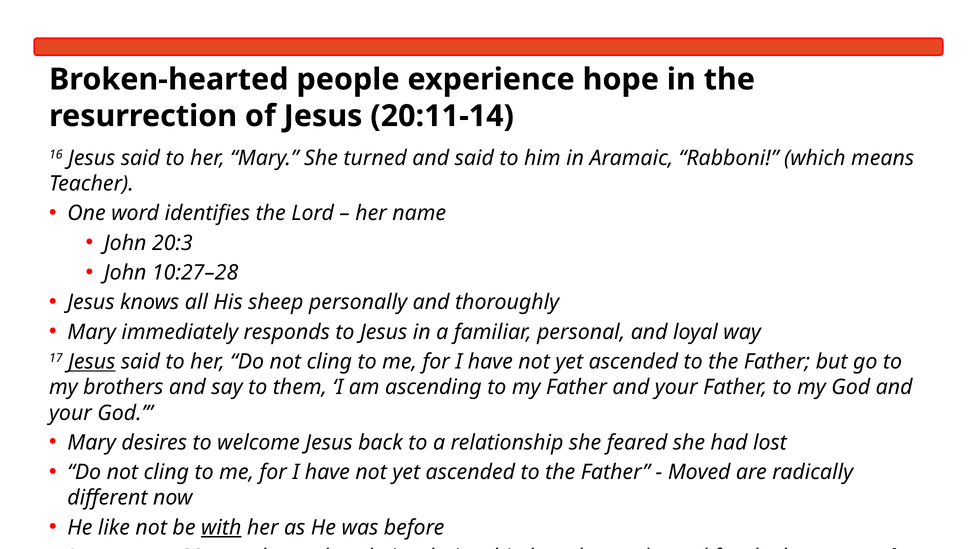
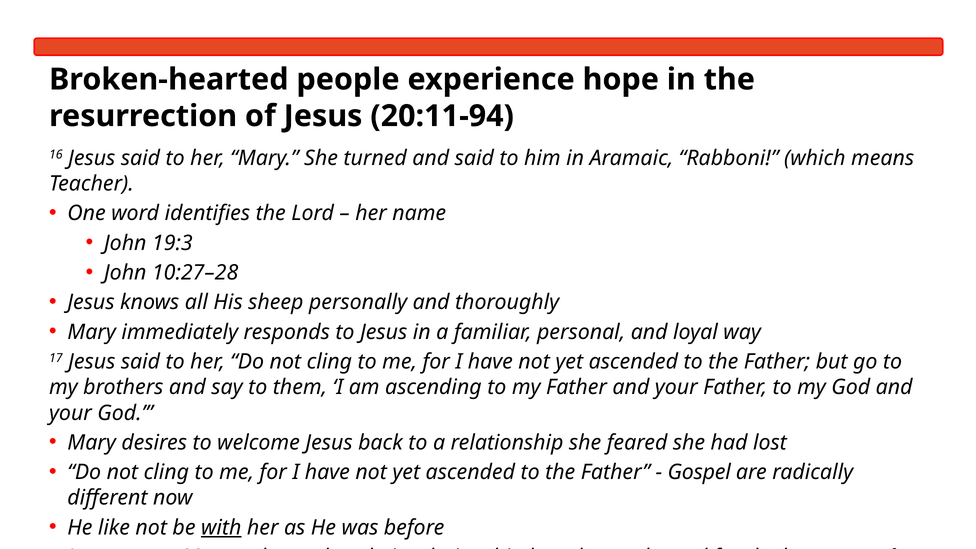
20:11-14: 20:11-14 -> 20:11-94 (442, 116)
20:3: 20:3 -> 19:3 (172, 243)
Jesus underline: present -> none (92, 362)
Moved: Moved -> Gospel (699, 472)
